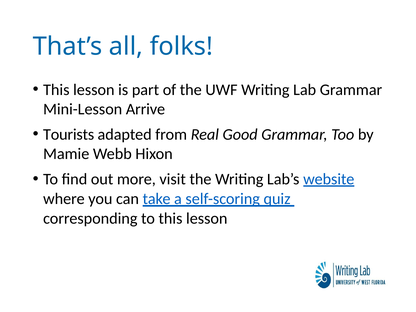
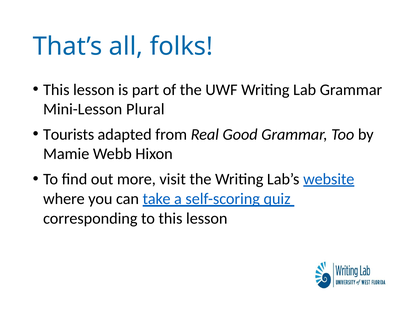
Arrive: Arrive -> Plural (145, 109)
